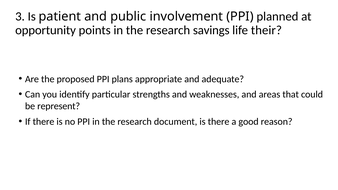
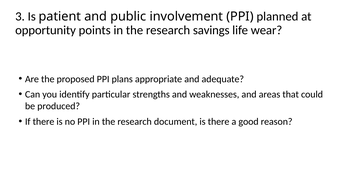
their: their -> wear (266, 30)
represent: represent -> produced (59, 106)
